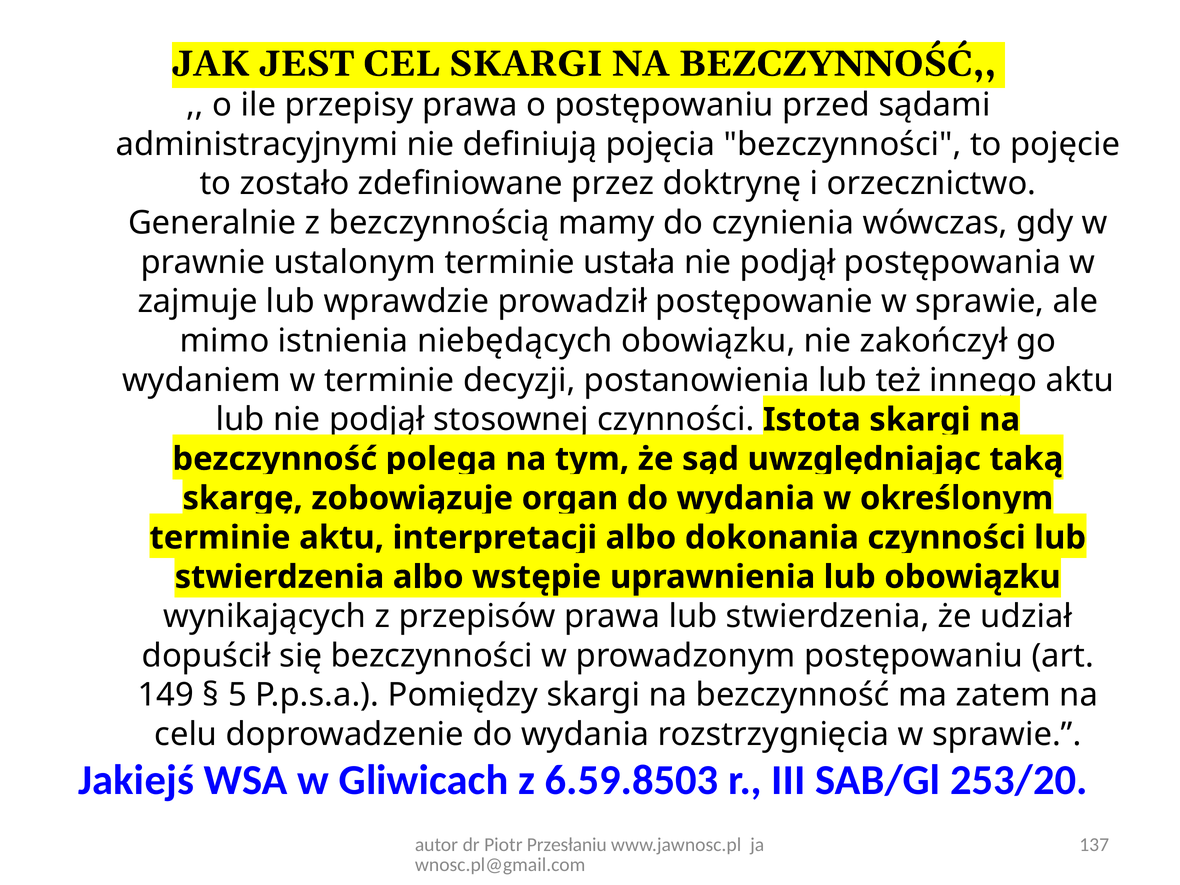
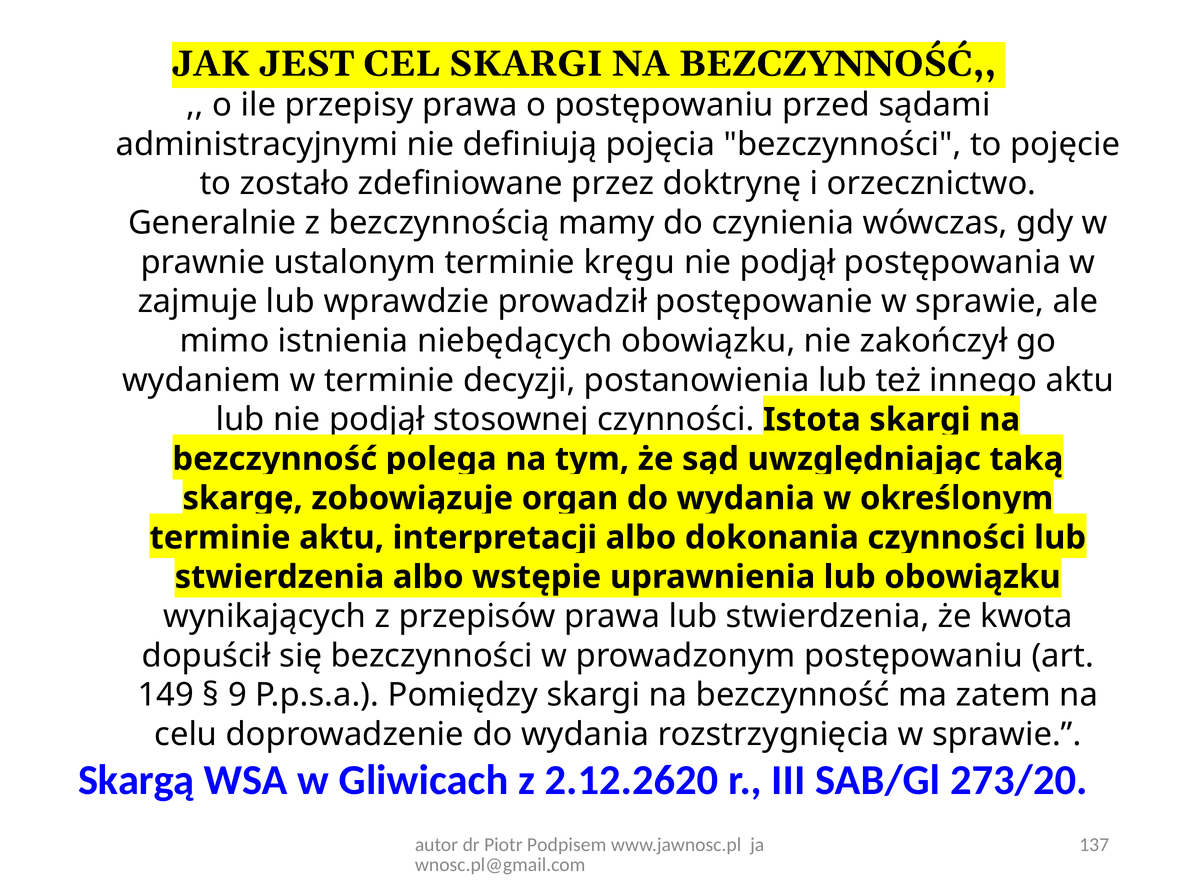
ustała: ustała -> kręgu (629, 262)
udział: udział -> kwota (1027, 616)
5: 5 -> 9 (237, 695)
Jakiejś: Jakiejś -> Skargą (136, 780)
6.59.8503: 6.59.8503 -> 2.12.2620 (632, 780)
253/20: 253/20 -> 273/20 (1019, 780)
Przesłaniu: Przesłaniu -> Podpisem (567, 845)
